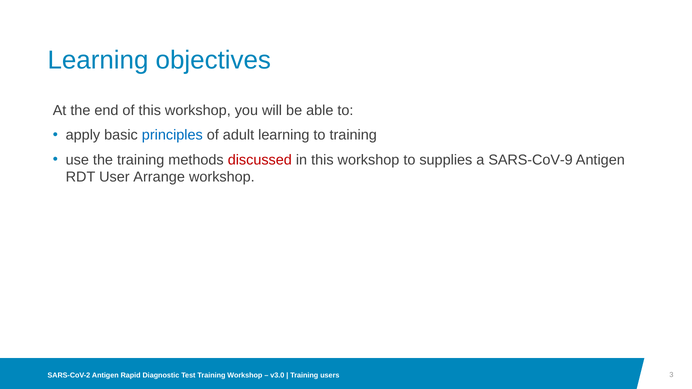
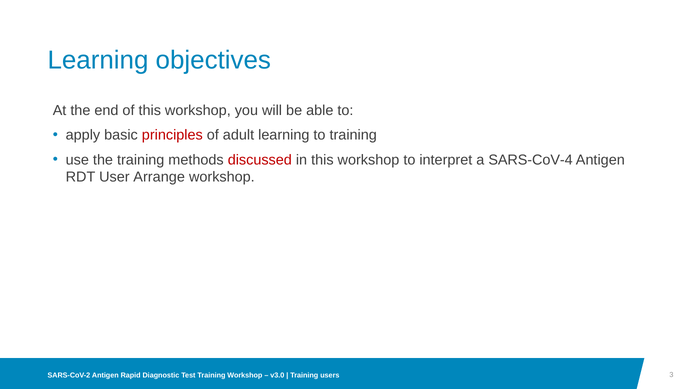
principles colour: blue -> red (172, 135)
supplies: supplies -> interpret (446, 160)
SARS-CoV-9: SARS-CoV-9 -> SARS-CoV-4 (531, 160)
